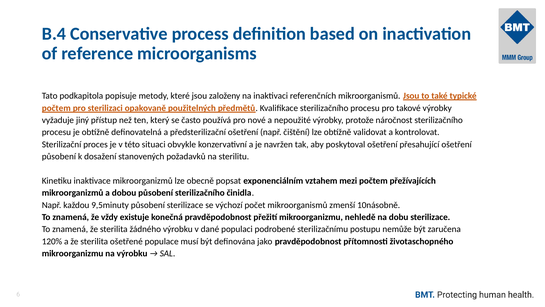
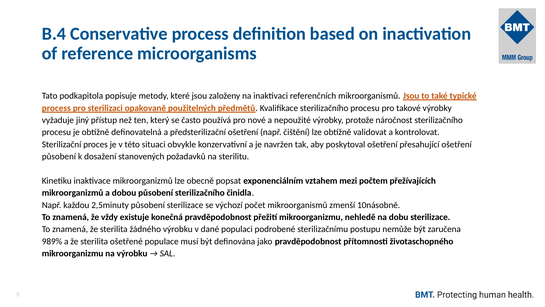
počtem: počtem -> process (56, 108)
9,5minuty: 9,5minuty -> 2,5minuty (110, 205)
120%: 120% -> 989% (52, 241)
